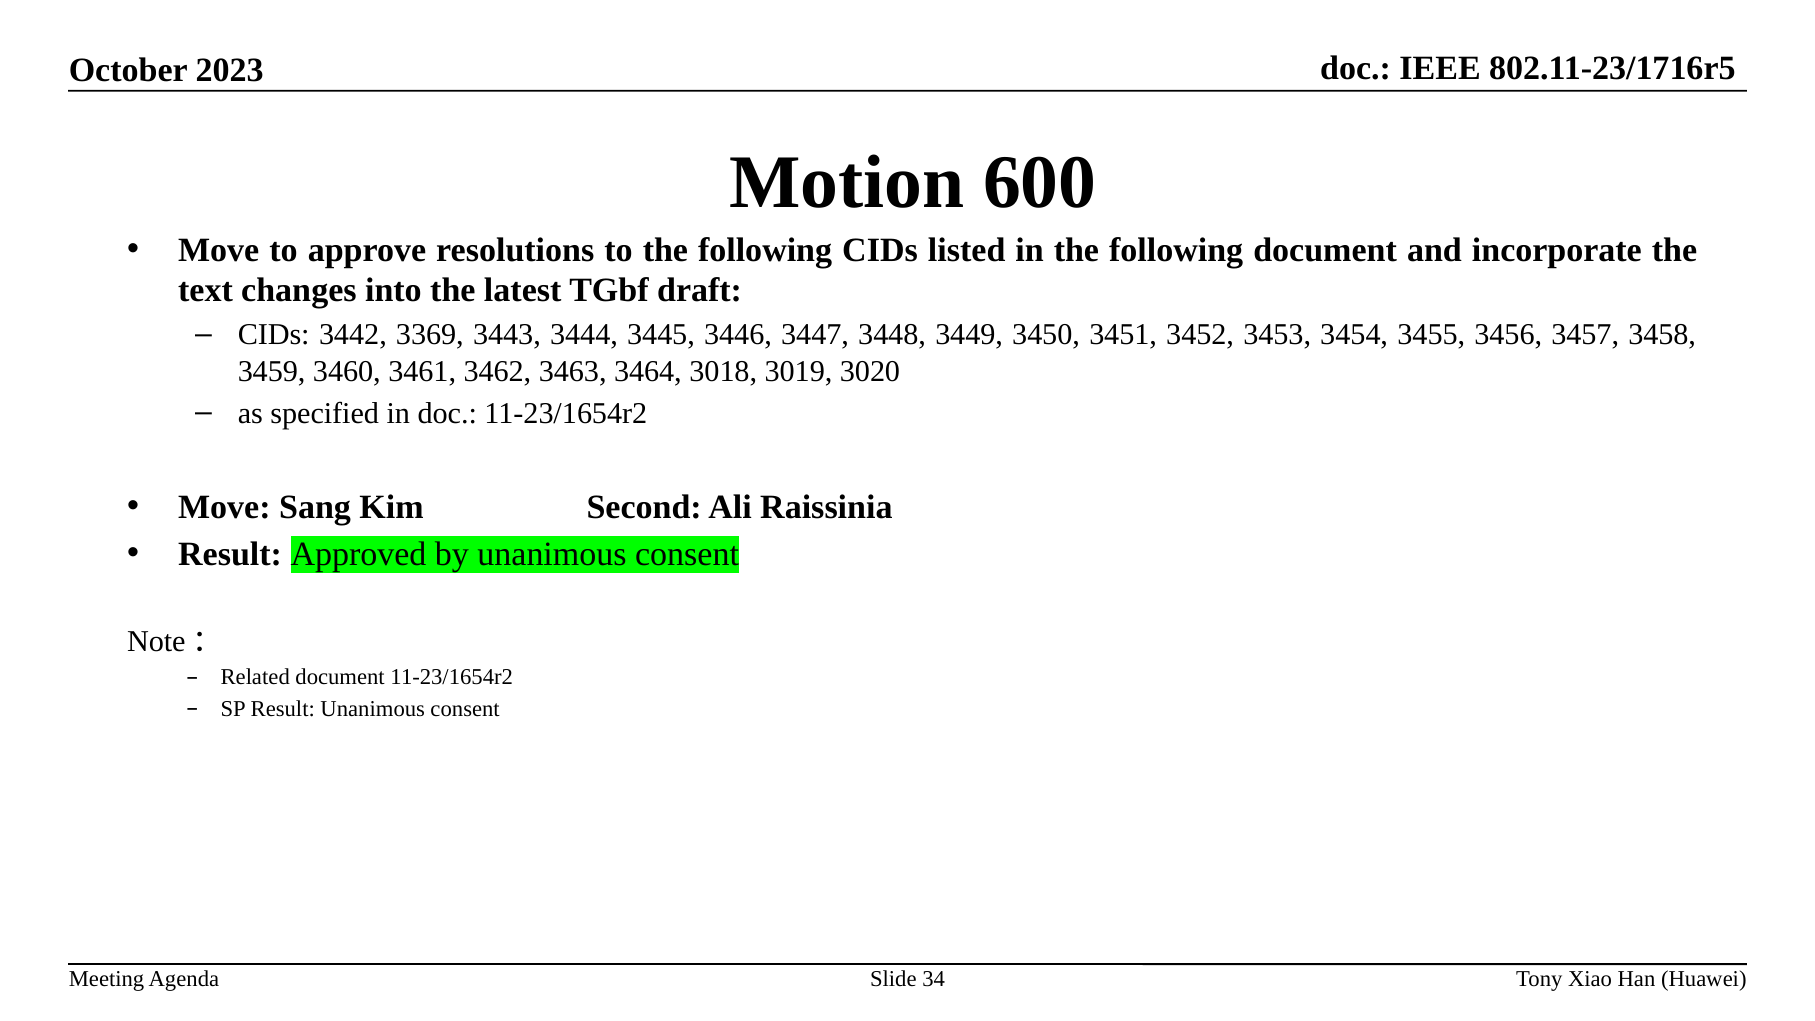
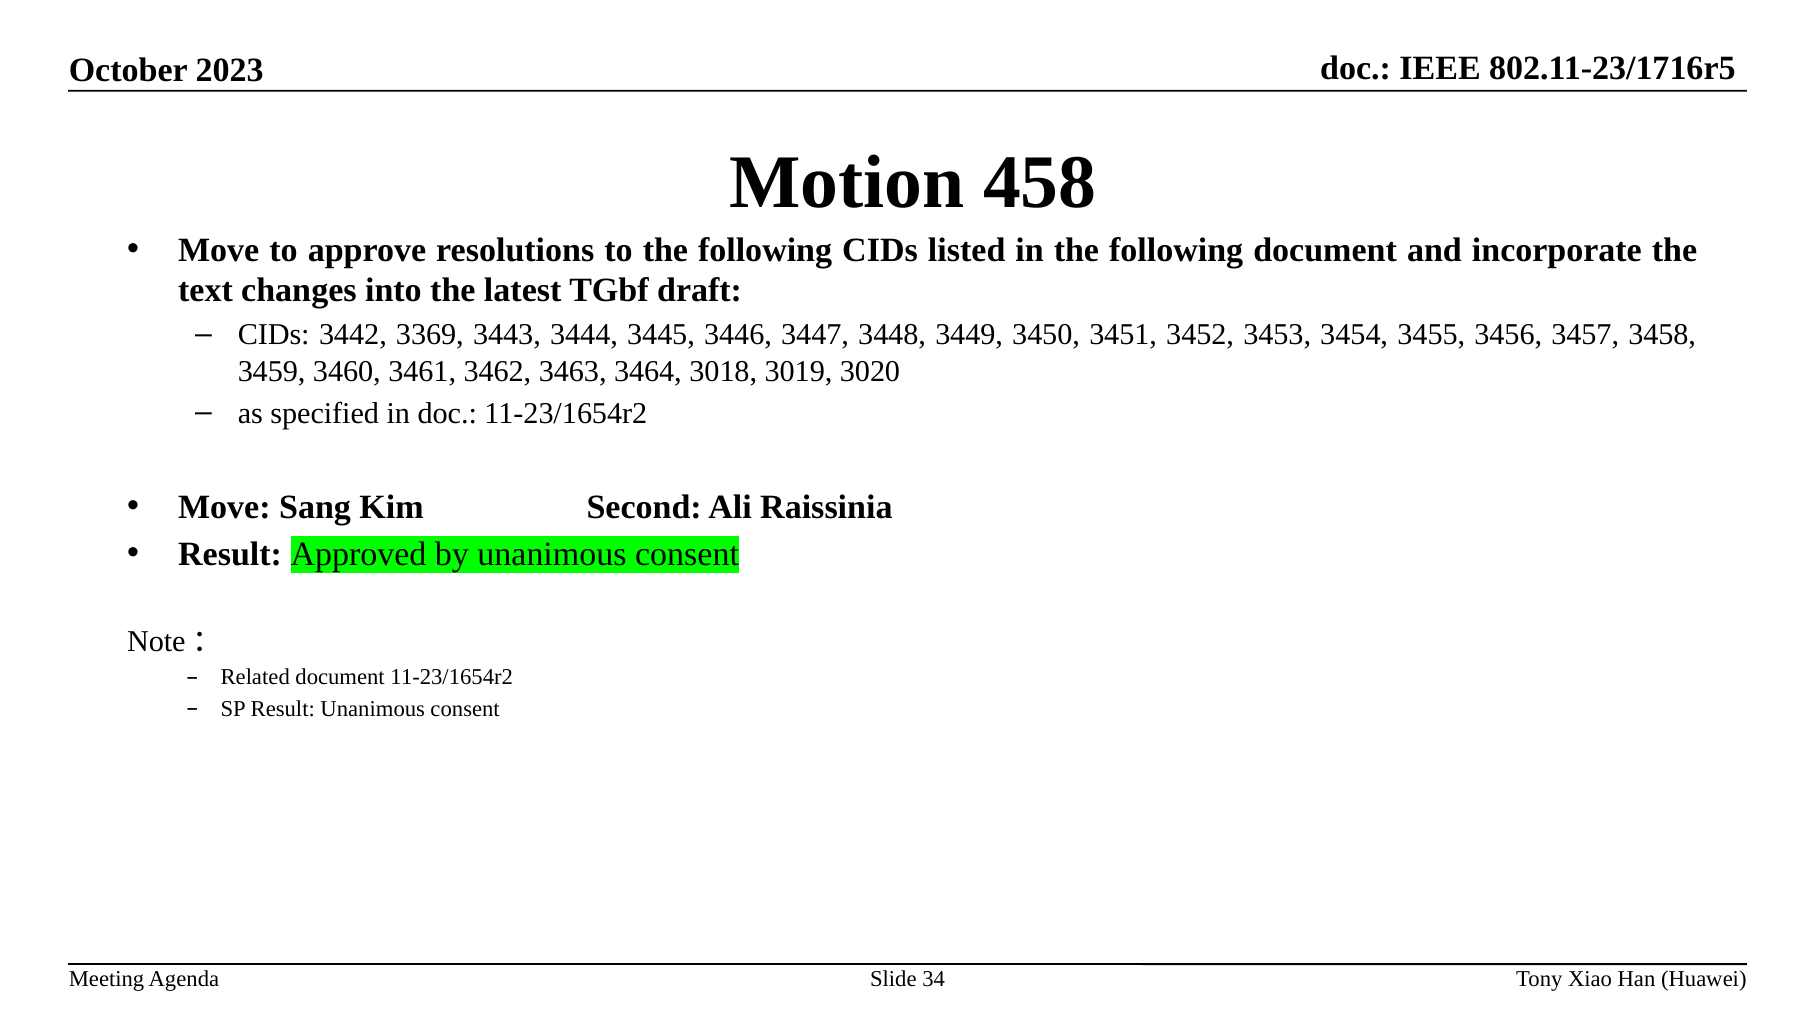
600: 600 -> 458 (1040, 182)
